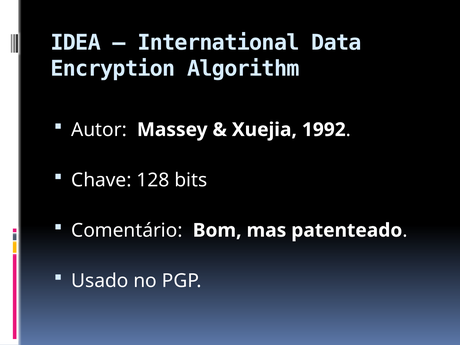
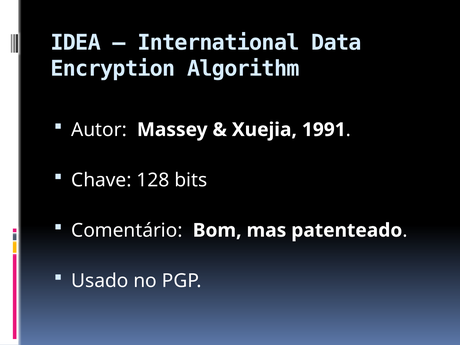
1992: 1992 -> 1991 (324, 130)
